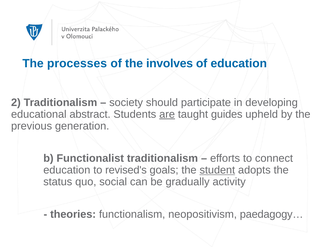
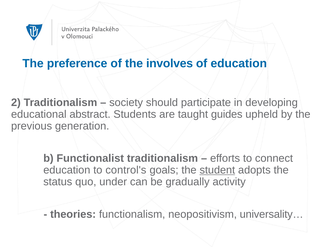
processes: processes -> preference (77, 63)
are underline: present -> none (167, 114)
revised's: revised's -> control's (126, 170)
social: social -> under (113, 182)
paedagogy…: paedagogy… -> universality… (272, 214)
